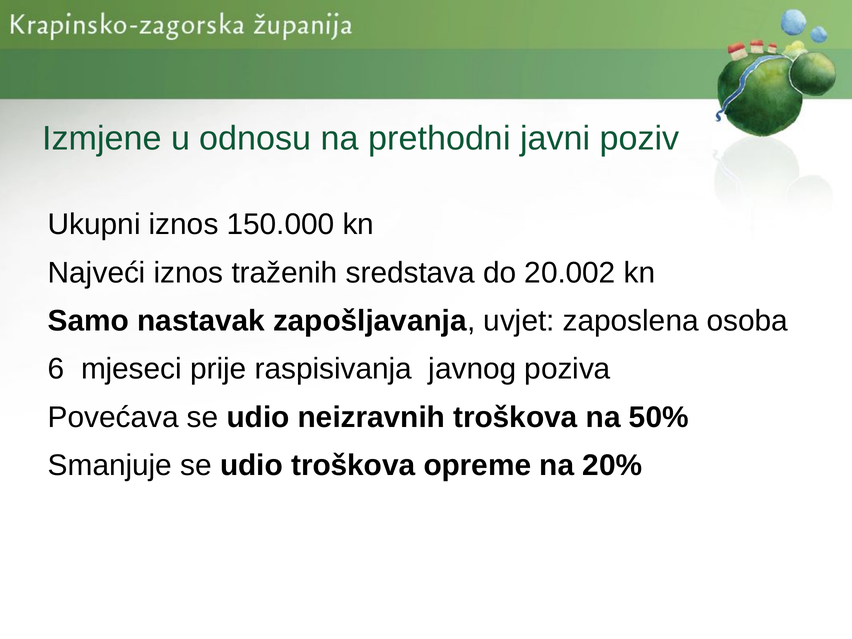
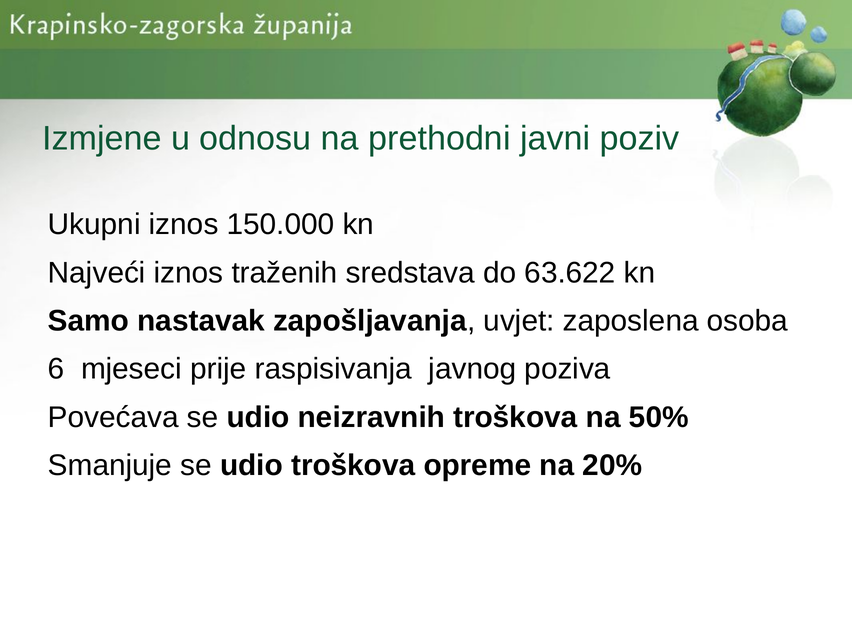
20.002: 20.002 -> 63.622 (570, 273)
